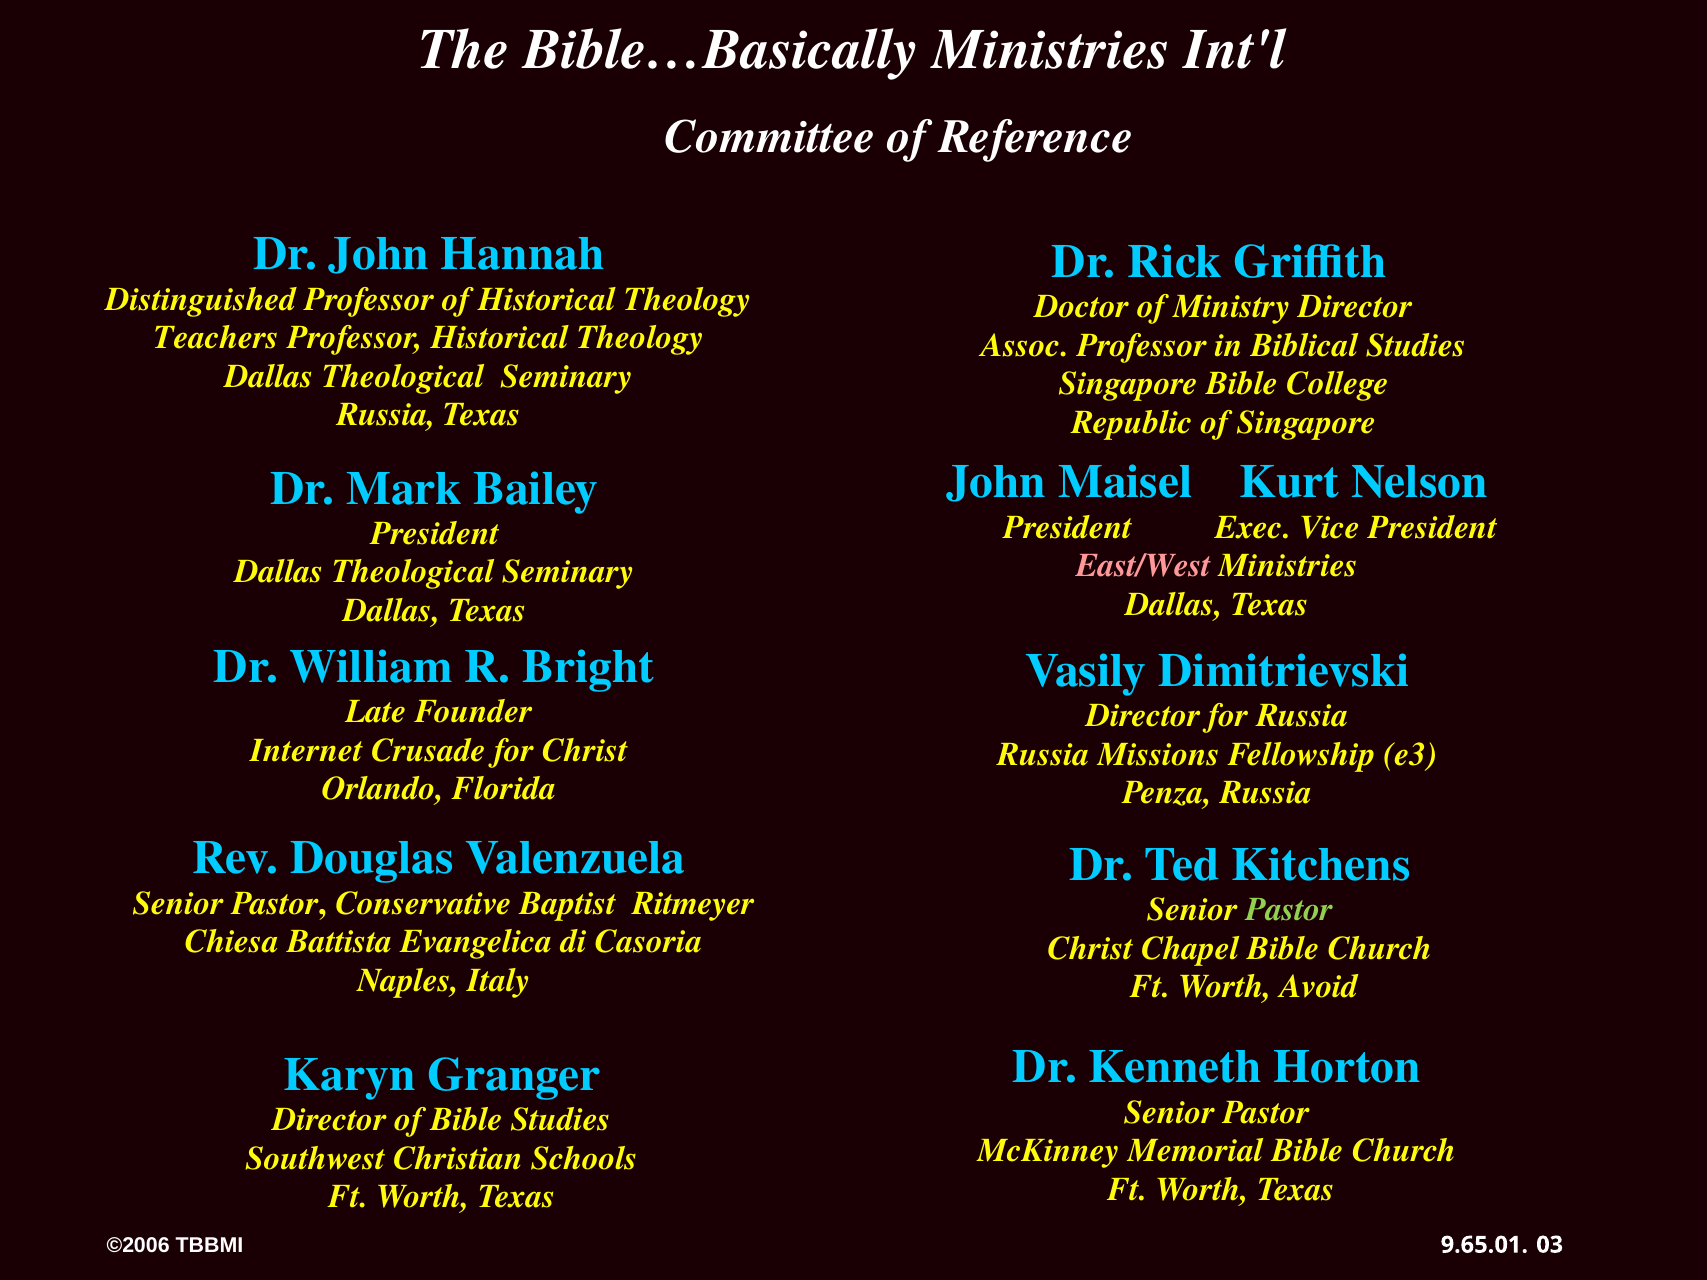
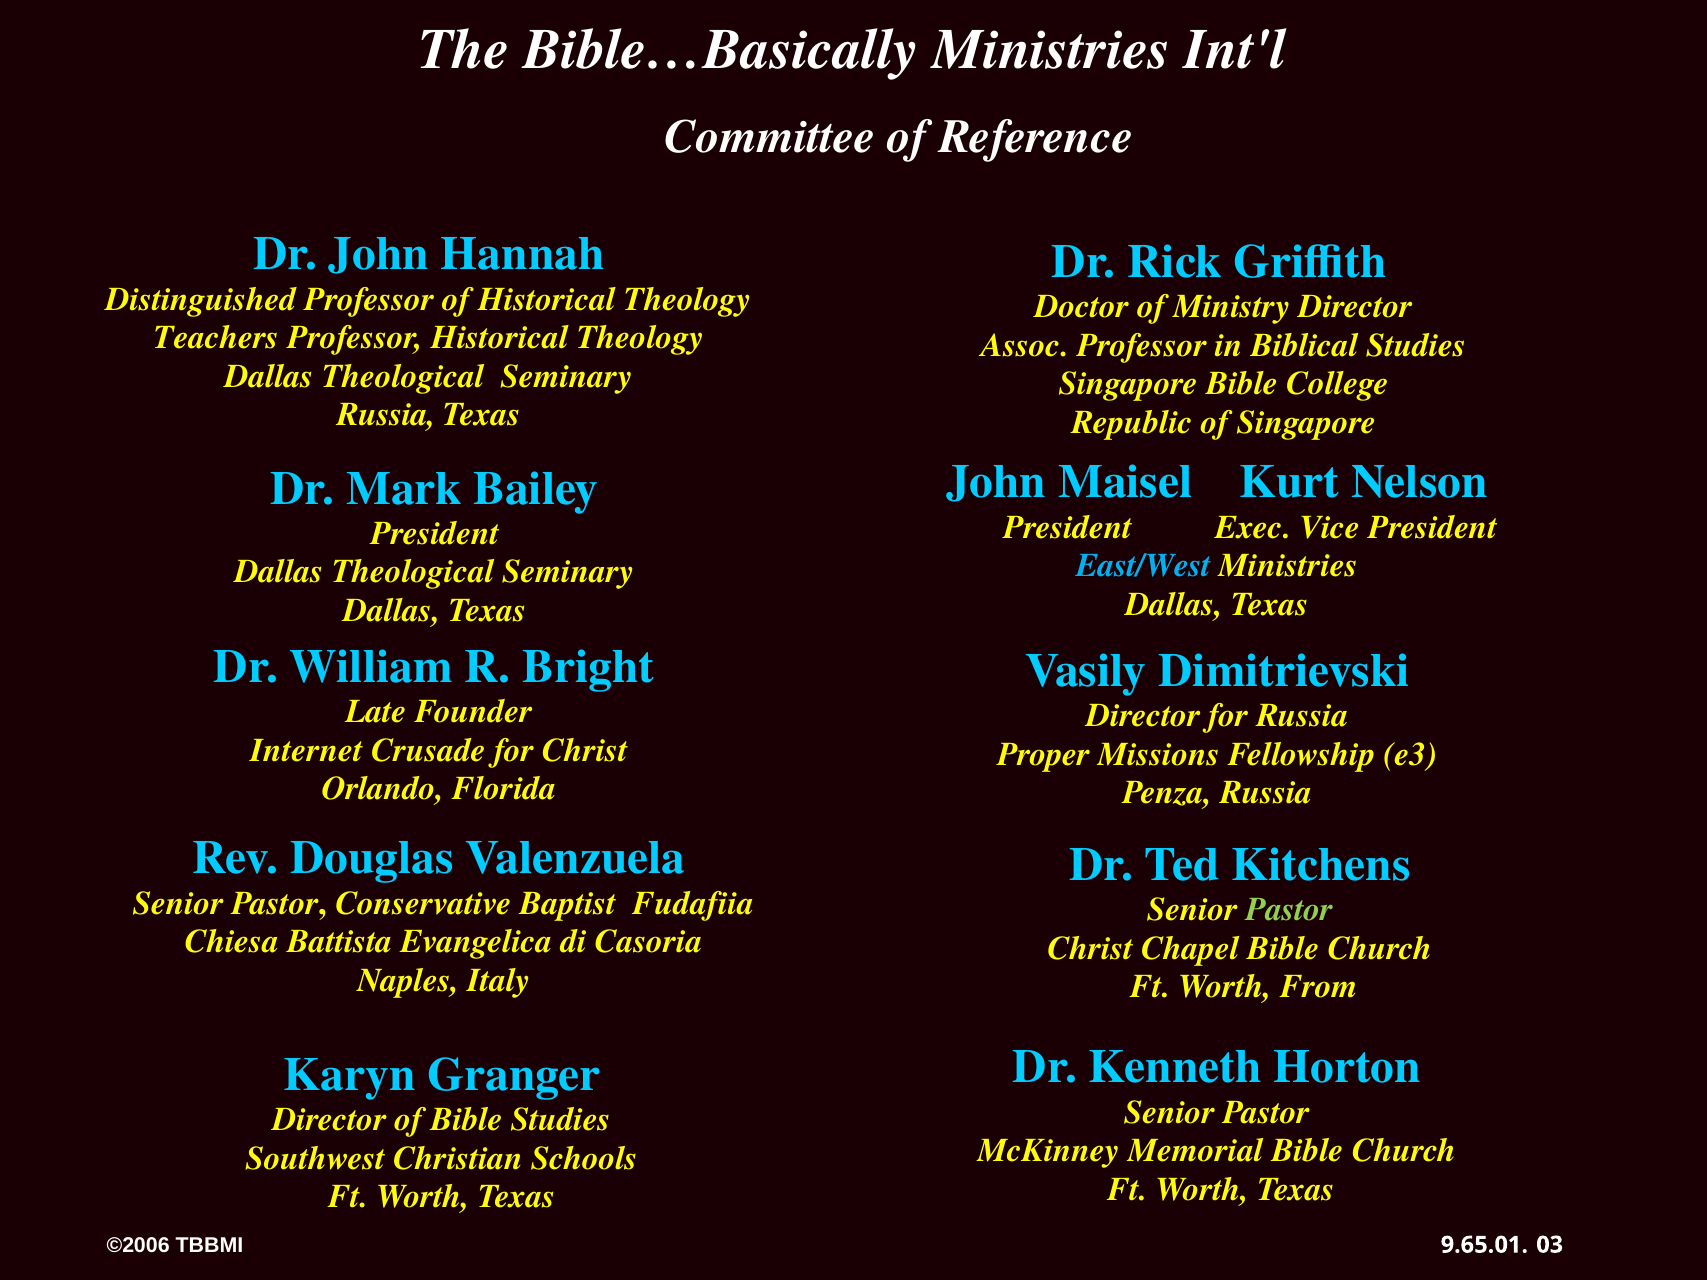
East/West colour: pink -> light blue (1143, 566)
Russia: Russia -> Proper (1044, 755)
Ritmeyer: Ritmeyer -> Fudafiia (693, 904)
Avoid: Avoid -> From (1319, 987)
